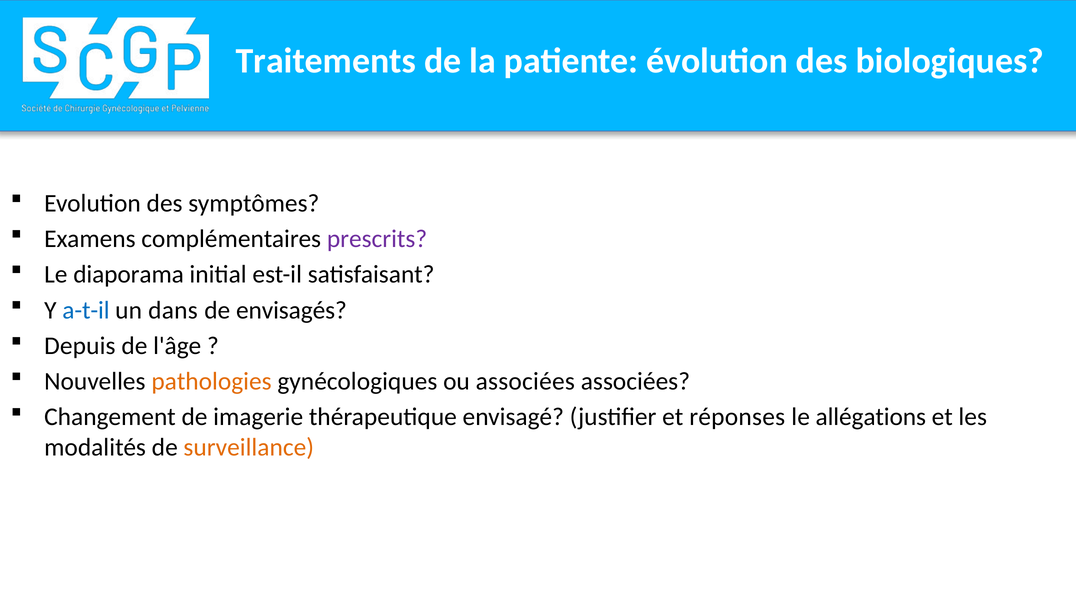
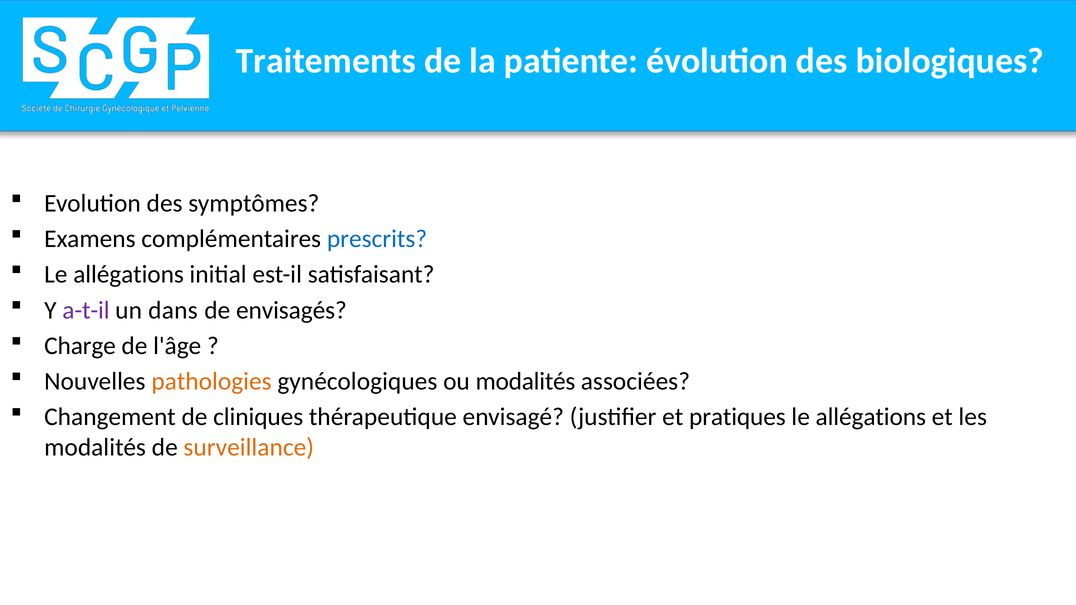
prescrits colour: purple -> blue (377, 239)
diaporama: diaporama -> allégations (129, 275)
a-t-il colour: blue -> purple (86, 310)
Depuis: Depuis -> Charge (80, 346)
ou associées: associées -> modalités (525, 381)
imagerie: imagerie -> cliniques (258, 417)
réponses: réponses -> pratiques (737, 417)
